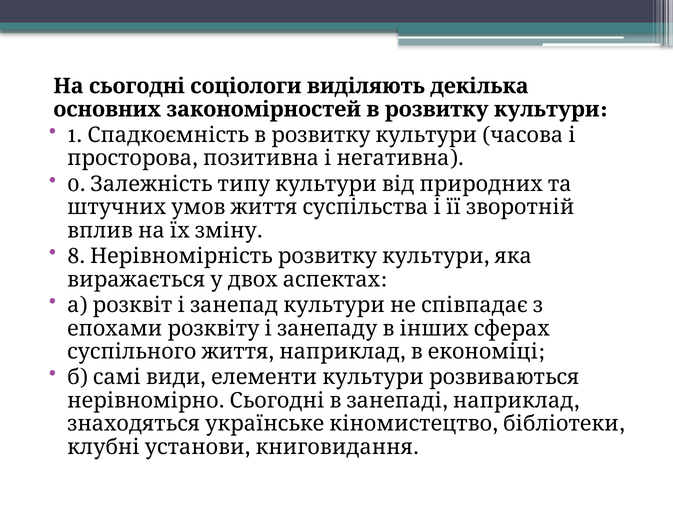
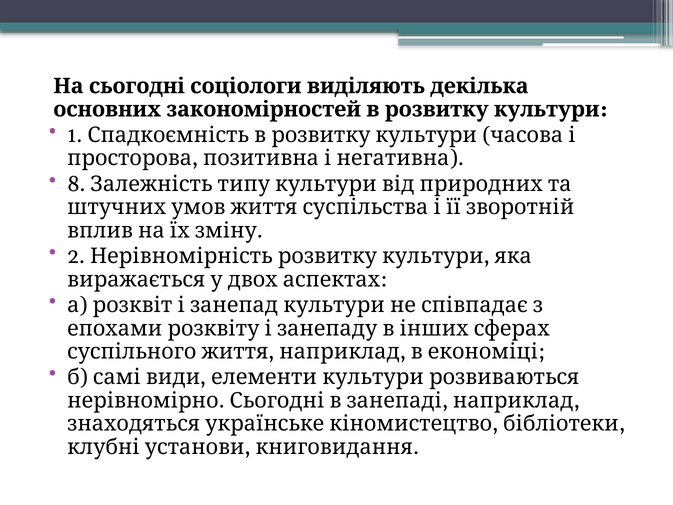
0: 0 -> 8 (76, 184)
8: 8 -> 2 (76, 256)
